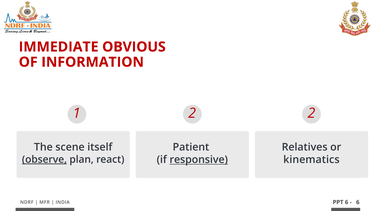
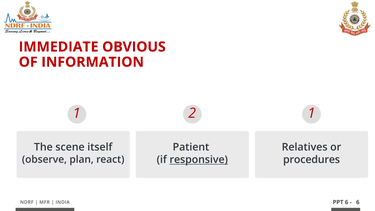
2 2: 2 -> 1 (311, 113)
observe underline: present -> none (44, 159)
kinematics: kinematics -> procedures (312, 160)
